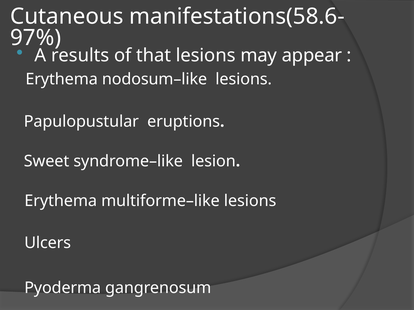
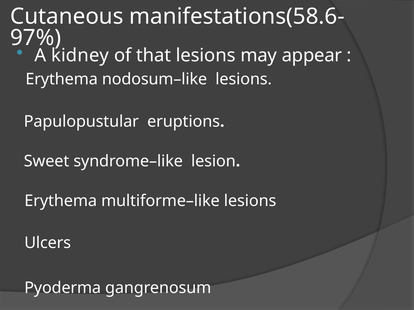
results: results -> kidney (80, 56)
